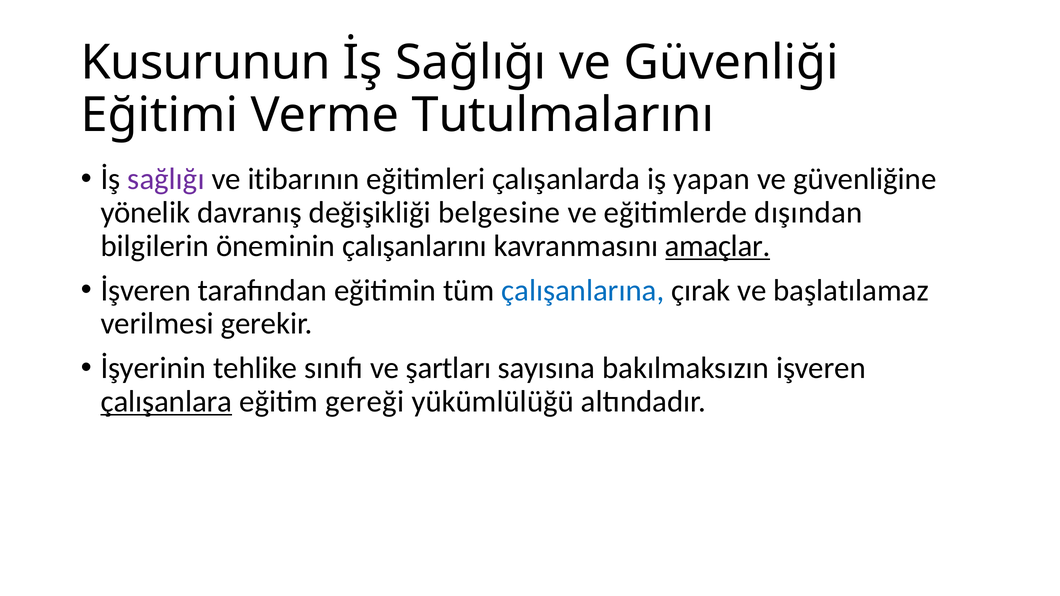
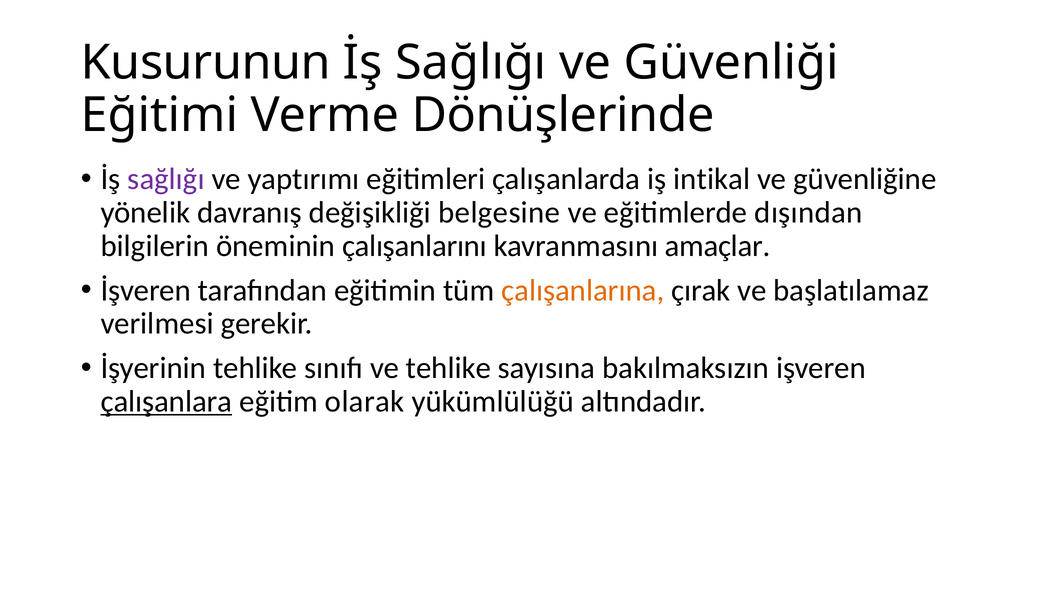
Tutulmalarını: Tutulmalarını -> Dönüşlerinde (563, 115)
itibarının: itibarının -> yaptırımı (303, 179)
yapan: yapan -> intikal (712, 179)
amaçlar underline: present -> none (718, 246)
çalışanlarına colour: blue -> orange (583, 290)
ve şartları: şartları -> tehlike (448, 368)
gereği: gereği -> olarak (365, 402)
